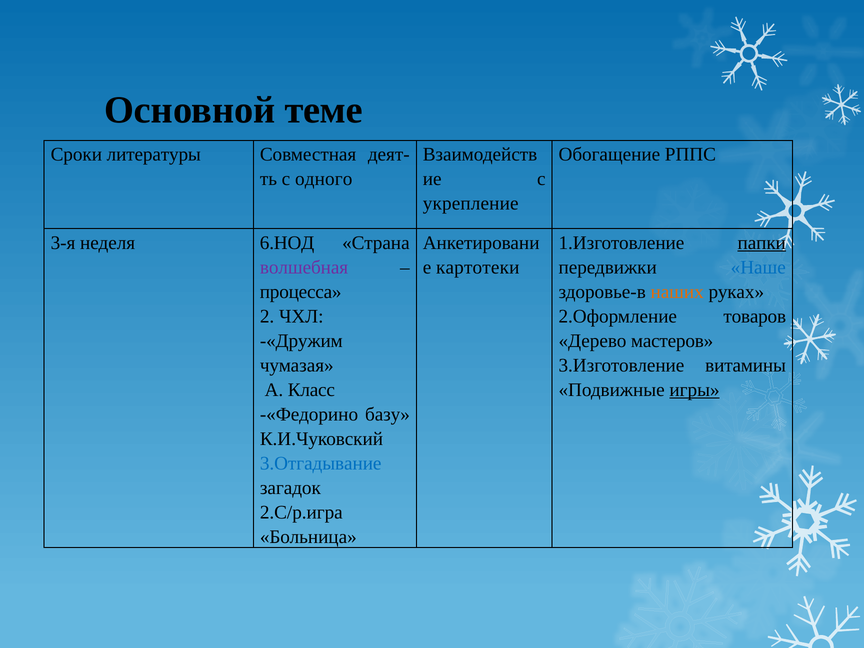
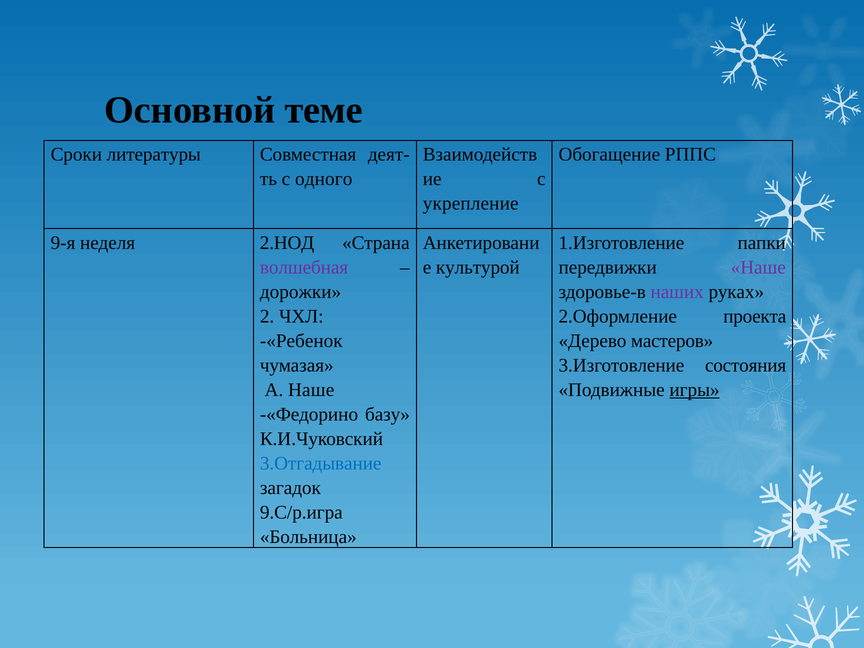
3-я: 3-я -> 9-я (63, 243)
6.НОД: 6.НОД -> 2.НОД (287, 243)
папки underline: present -> none (762, 243)
картотеки: картотеки -> культурой (478, 267)
Наше colour: blue -> purple (758, 267)
процесса: процесса -> дорожки (301, 292)
наших colour: orange -> purple (677, 292)
товаров: товаров -> проекта (755, 316)
-«Дружим: -«Дружим -> -«Ребенок (301, 341)
витамины: витамины -> состояния (746, 365)
А Класс: Класс -> Наше (311, 390)
2.С/р.игра: 2.С/р.игра -> 9.С/р.игра (301, 513)
